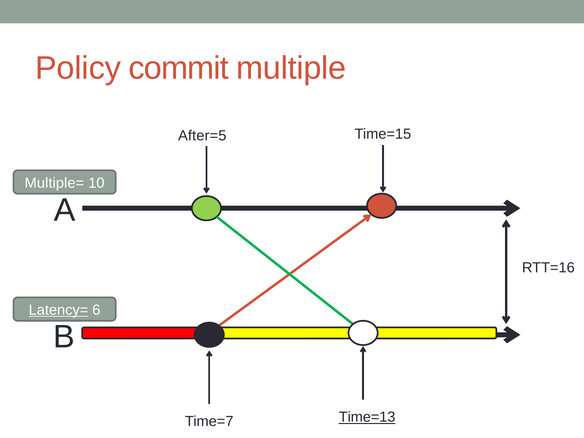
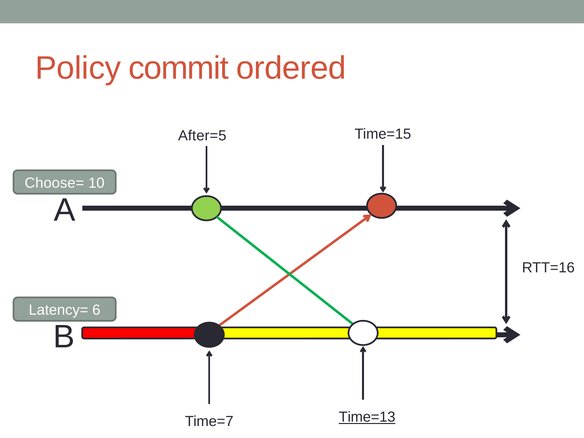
multiple: multiple -> ordered (291, 68)
Multiple=: Multiple= -> Choose= (54, 183)
Latency= underline: present -> none (58, 310)
